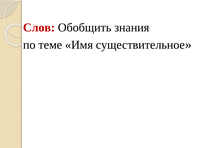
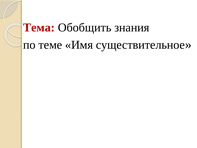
Слов: Слов -> Тема (39, 28)
